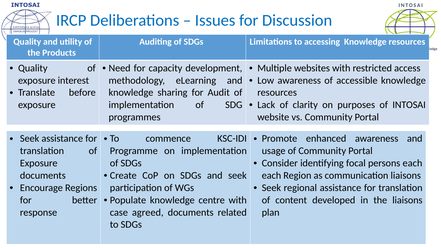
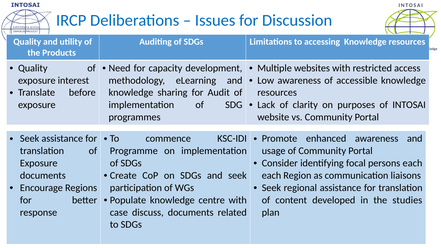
the liaisons: liaisons -> studies (407, 200)
agreed: agreed -> discuss (148, 212)
